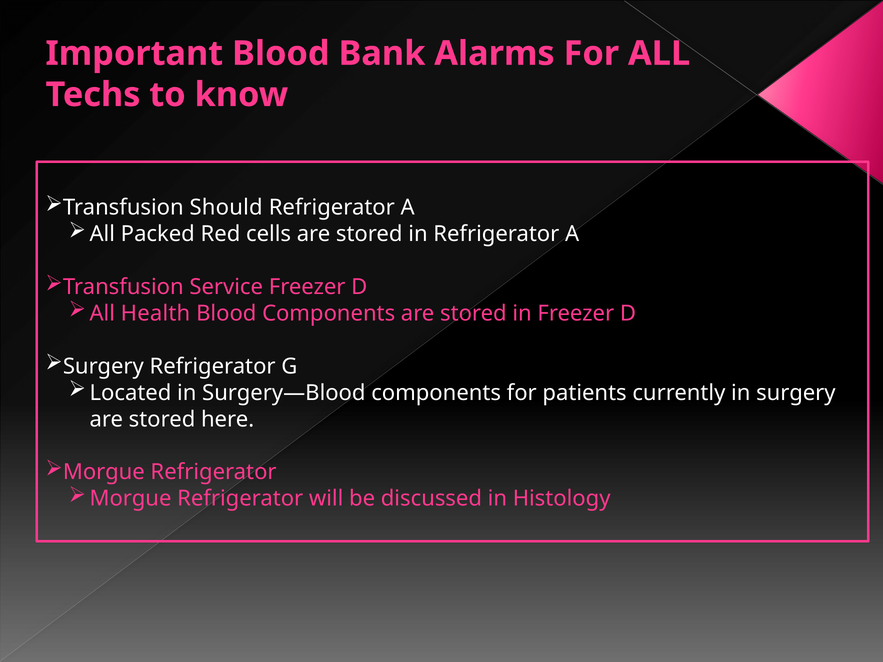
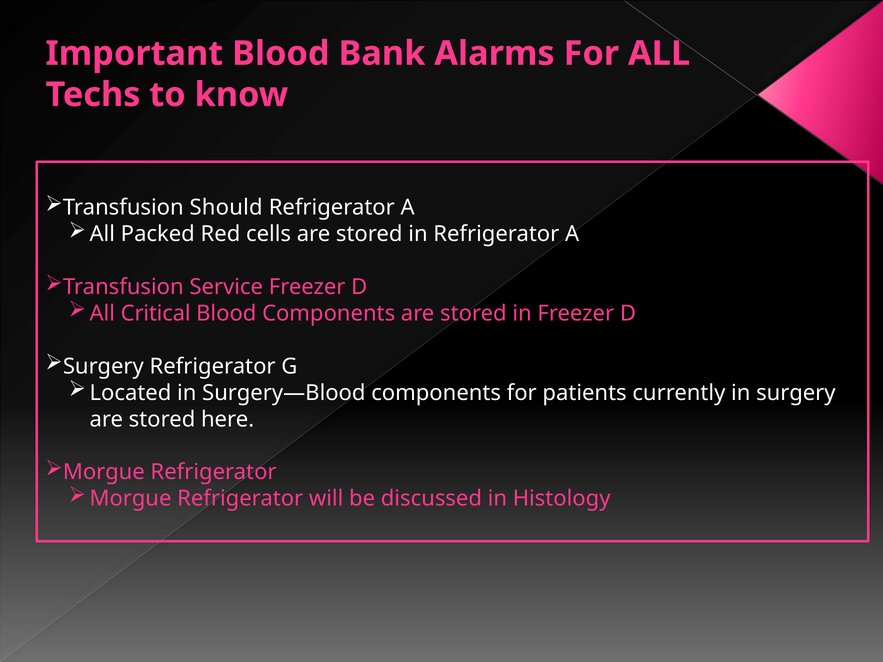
Health: Health -> Critical (156, 313)
